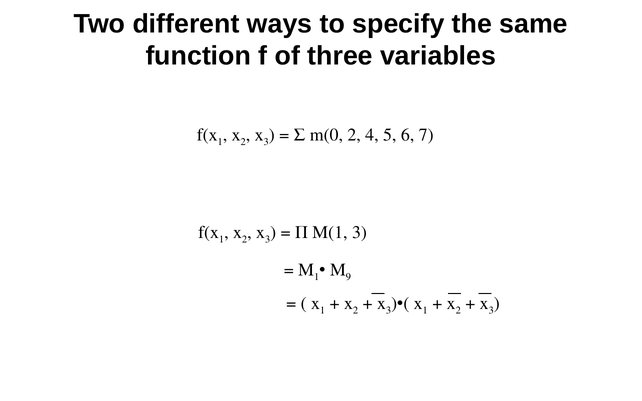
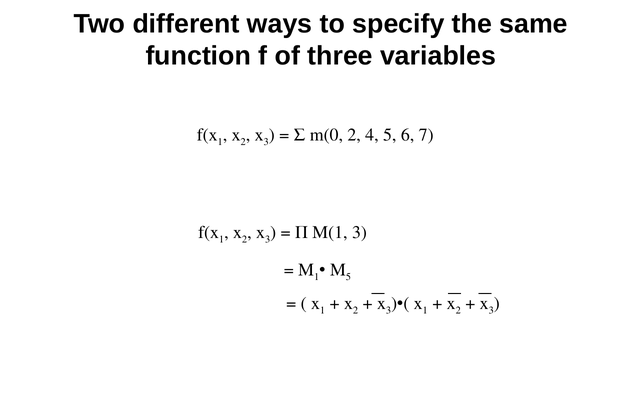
9: 9 -> 5 (348, 277)
